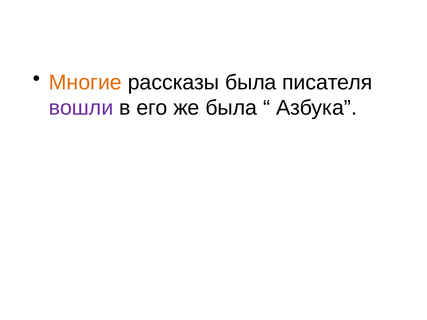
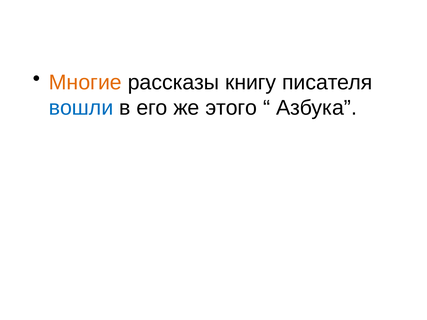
рассказы была: была -> книгу (251, 82)
вошли colour: purple -> blue (81, 108)
же была: была -> этого (231, 108)
